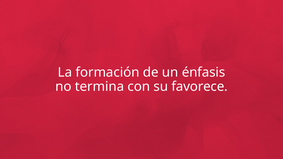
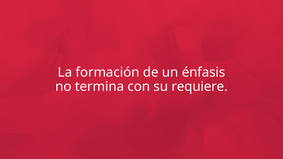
favorece: favorece -> requiere (200, 87)
